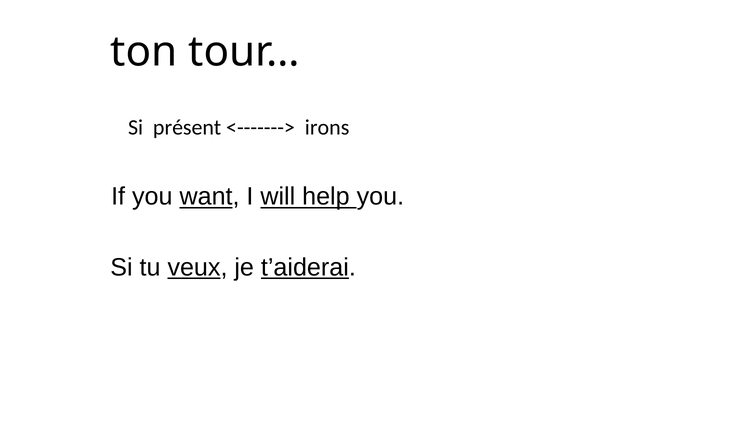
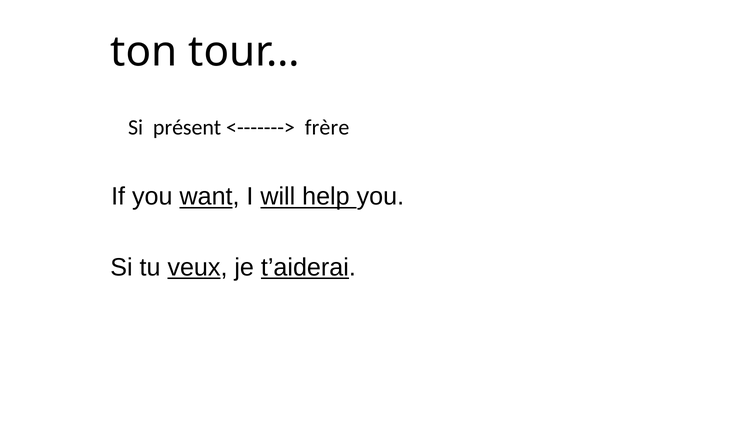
irons: irons -> frère (327, 127)
